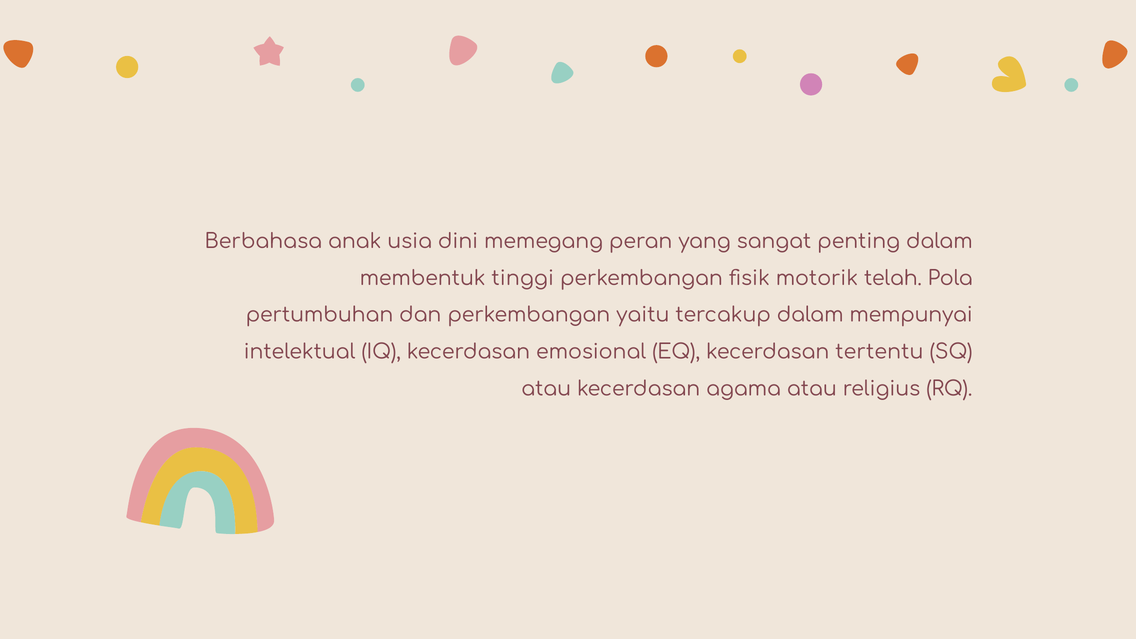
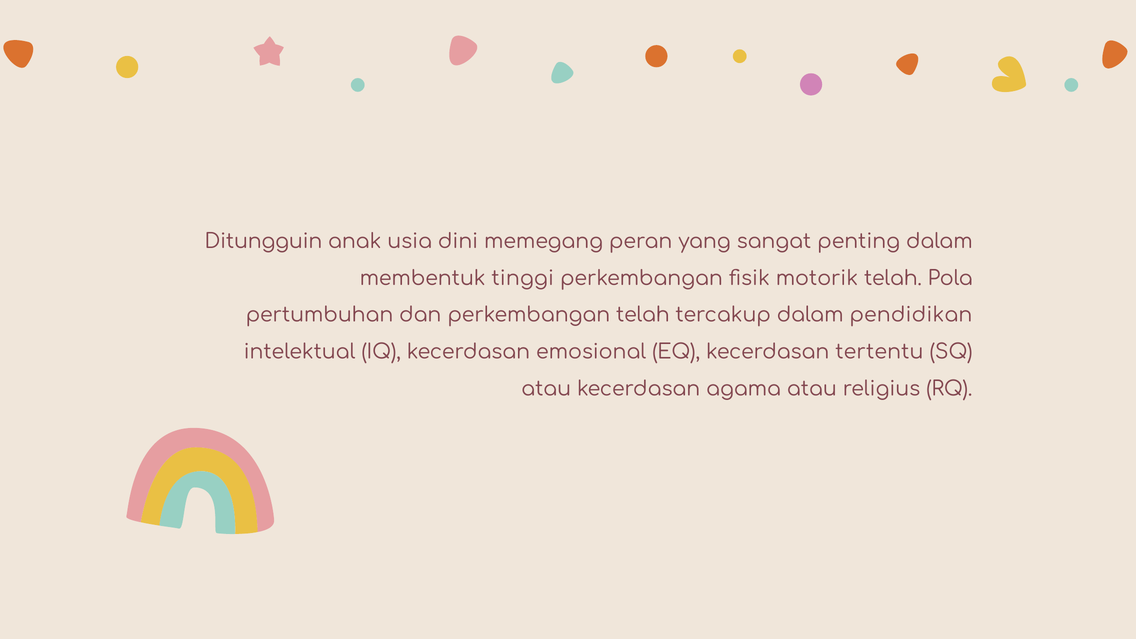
Berbahasa: Berbahasa -> Ditungguin (263, 241)
perkembangan yaitu: yaitu -> telah (643, 315)
mempunyai: mempunyai -> pendidikan (911, 315)
